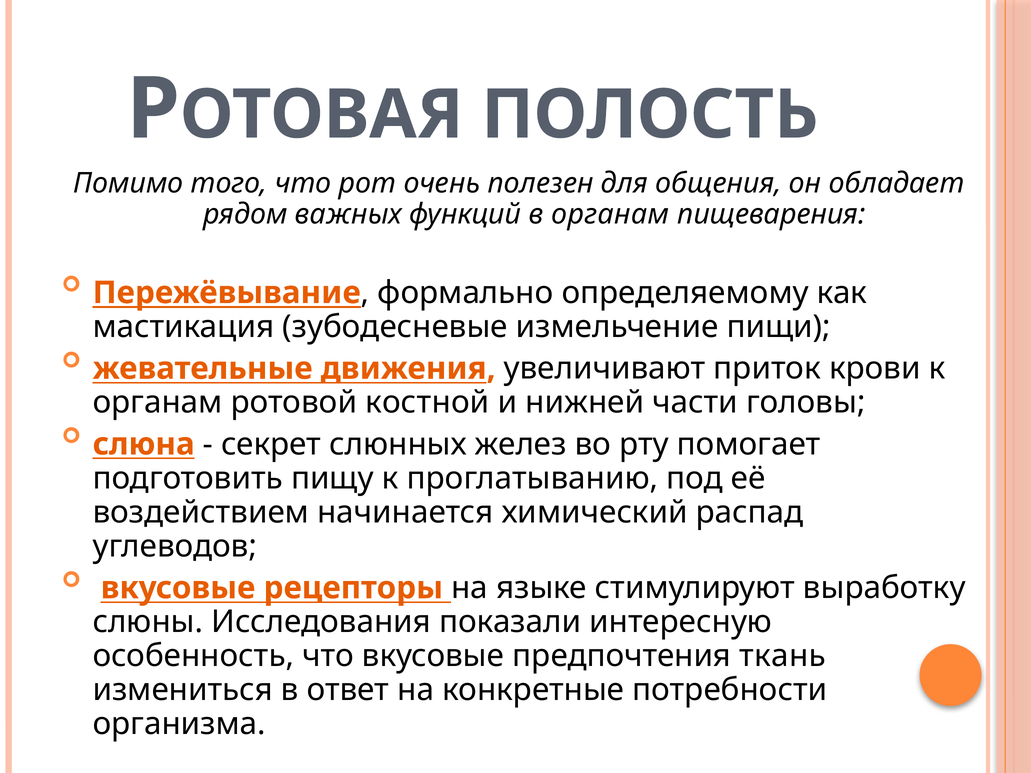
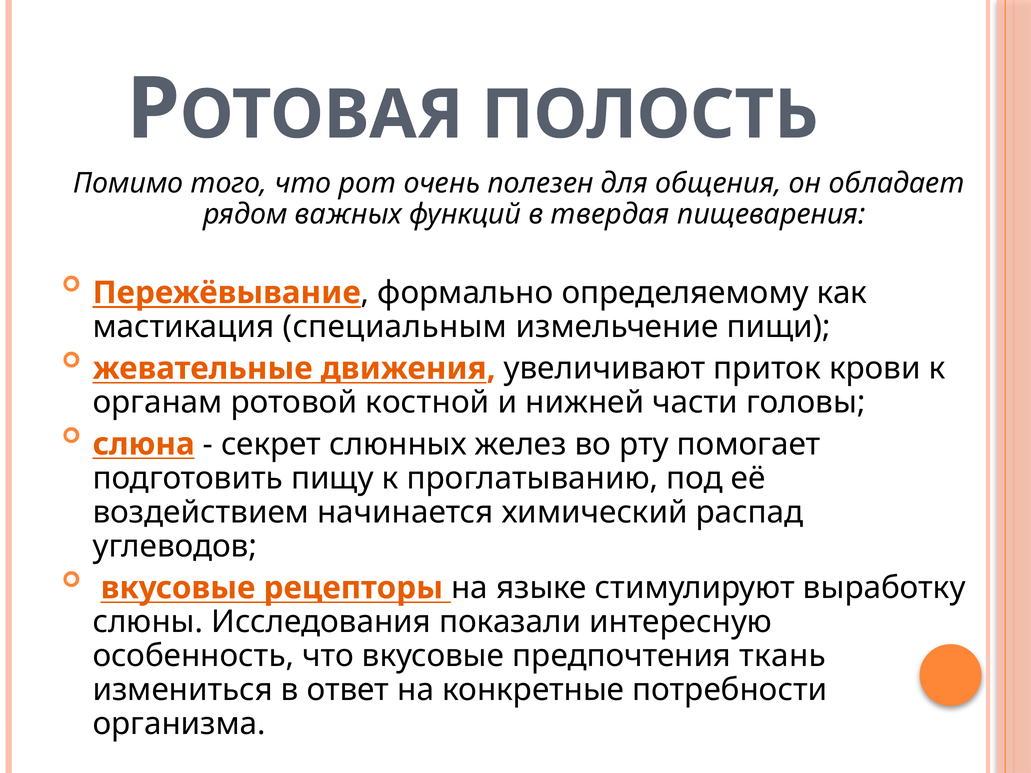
в органам: органам -> твердая (610, 214)
зубодесневые: зубодесневые -> специальным (395, 327)
